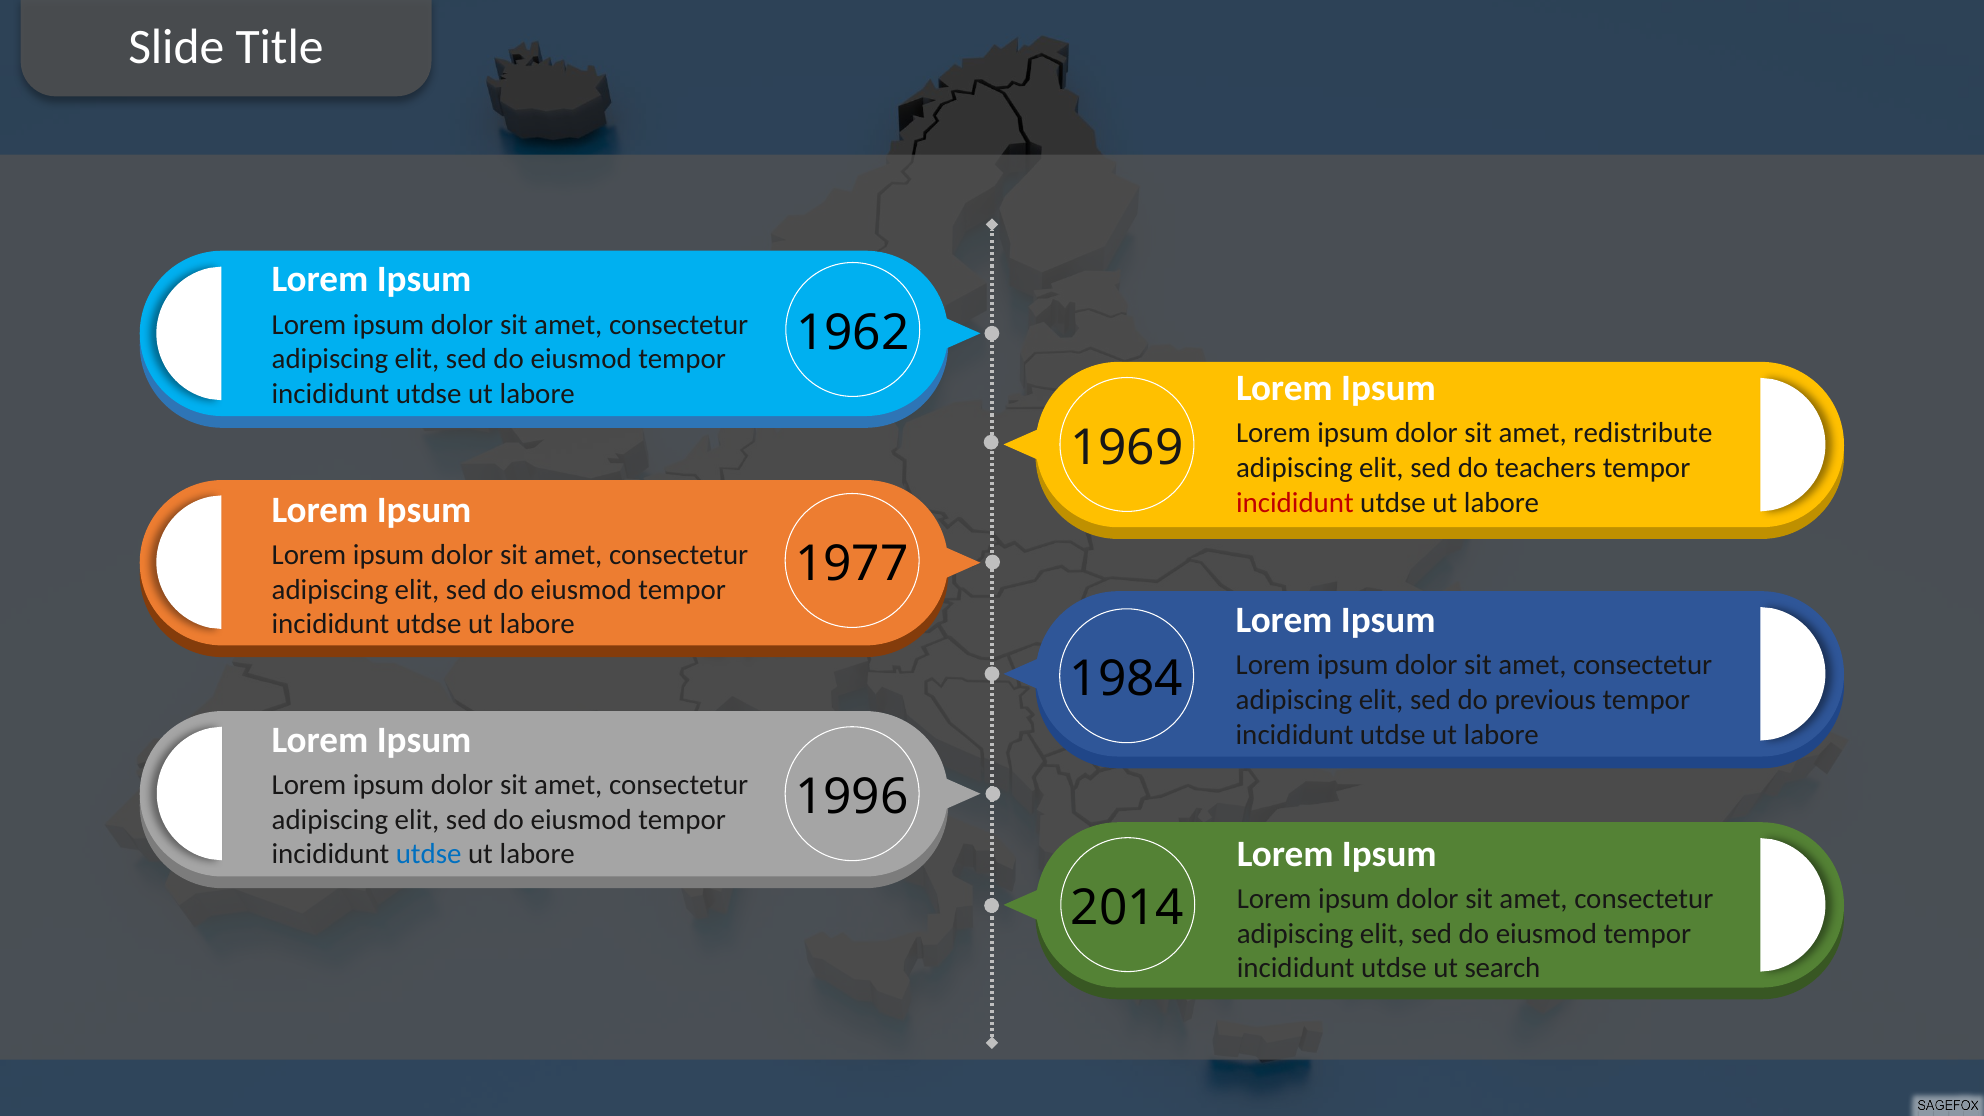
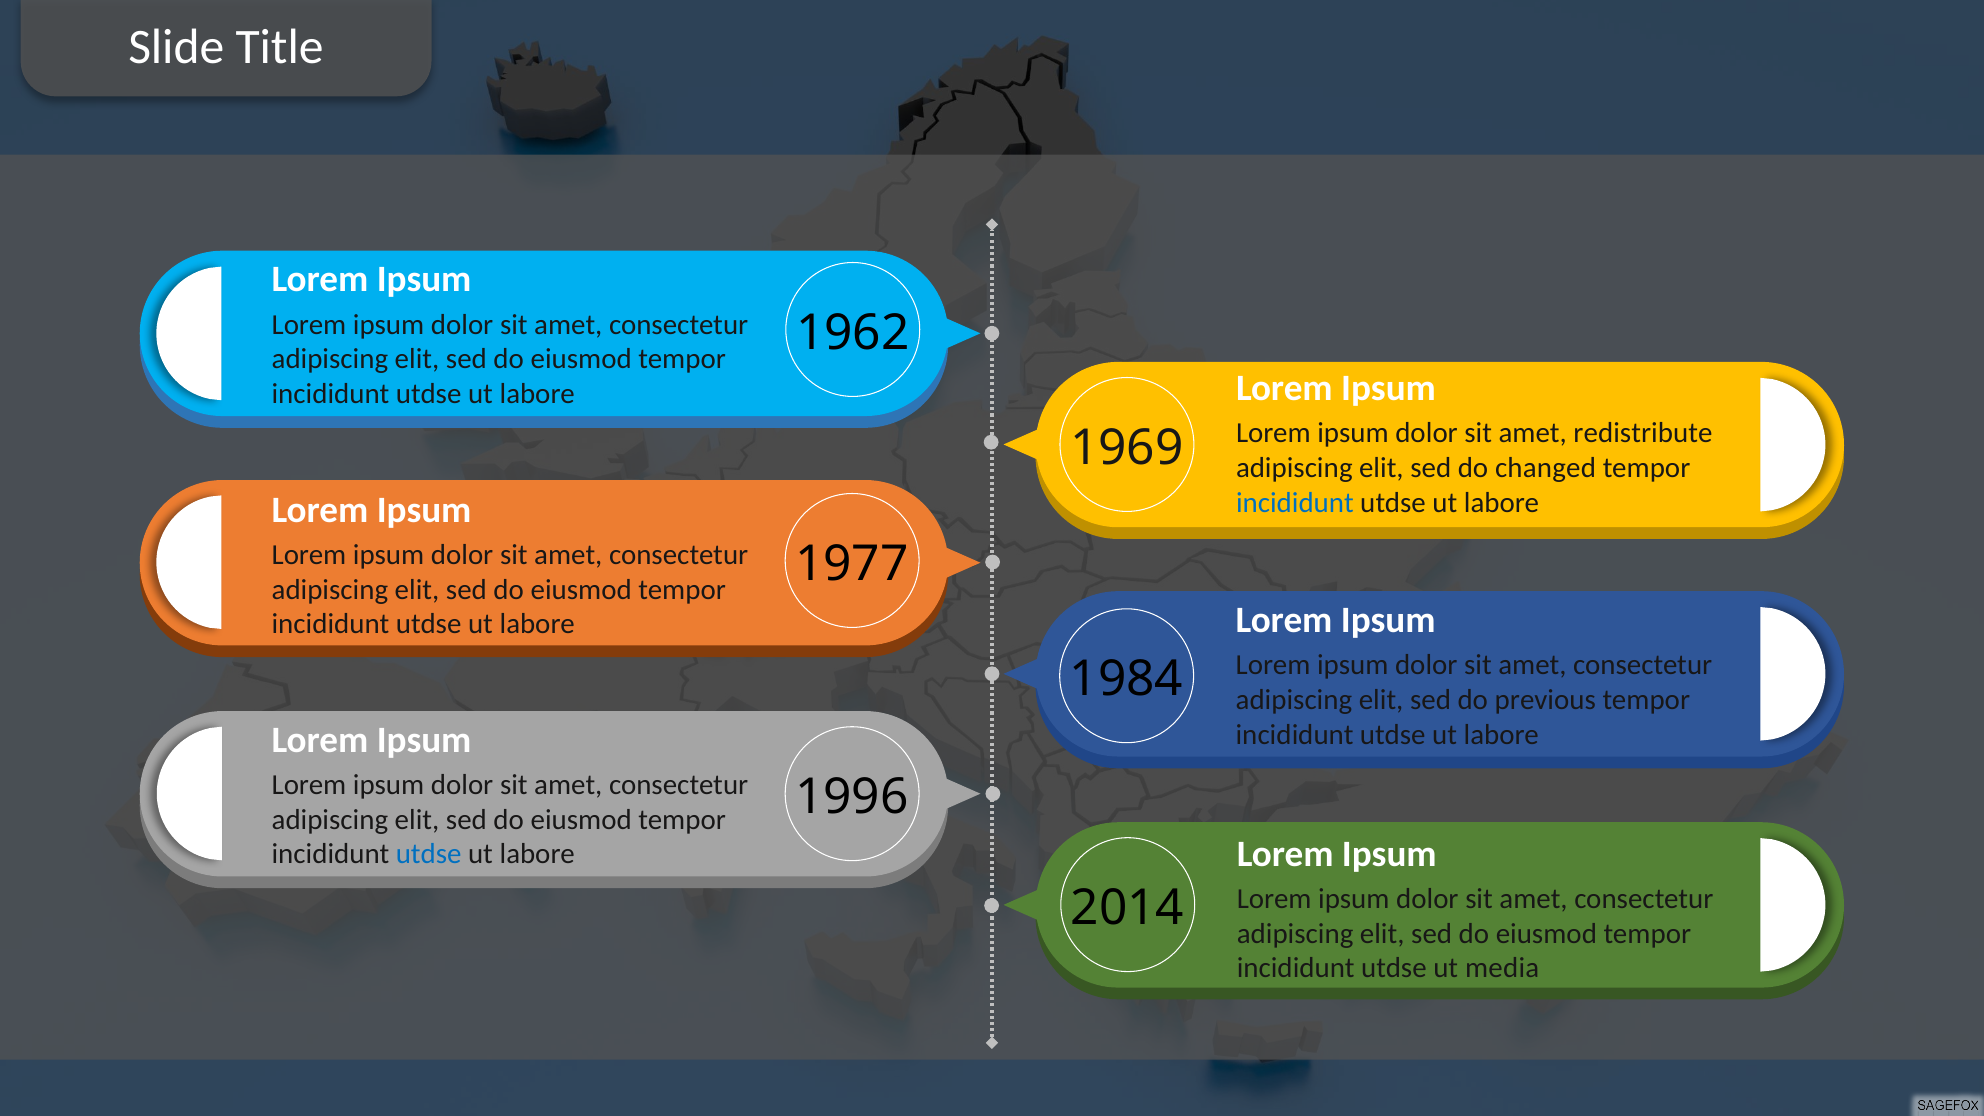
teachers: teachers -> changed (1545, 468)
incididunt colour: red -> blue (1295, 503)
search: search -> media (1502, 968)
